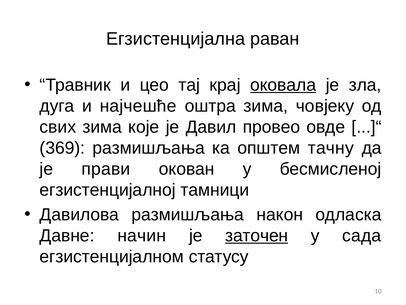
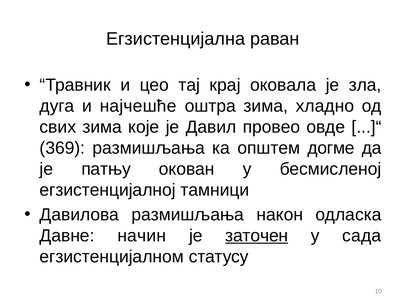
оковала underline: present -> none (283, 85)
човјеку: човјеку -> хладно (325, 106)
тачну: тачну -> догме (331, 148)
прави: прави -> патњу (106, 169)
